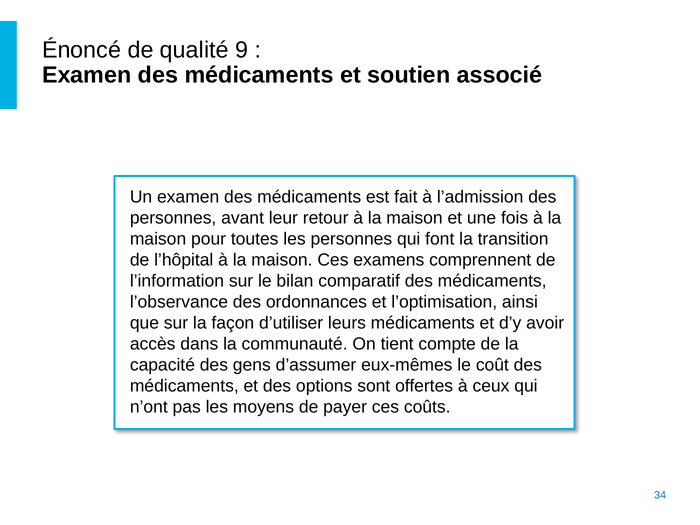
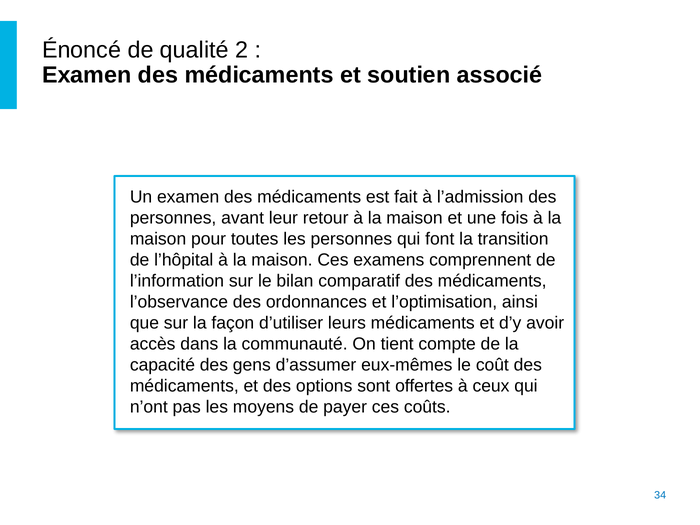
9: 9 -> 2 (242, 50)
